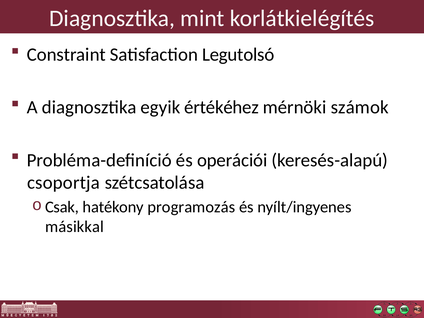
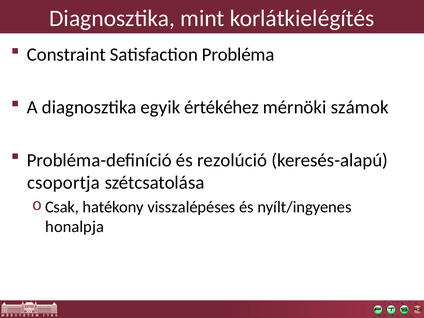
Legutolsó: Legutolsó -> Probléma (238, 55)
operációi: operációi -> rezolúció (232, 160)
programozás: programozás -> visszalépéses (191, 207)
másikkal: másikkal -> honalpja (75, 227)
